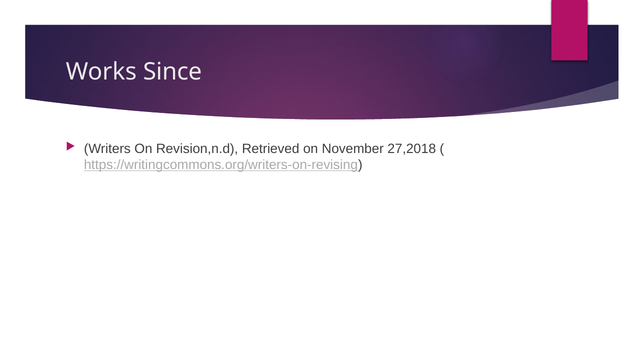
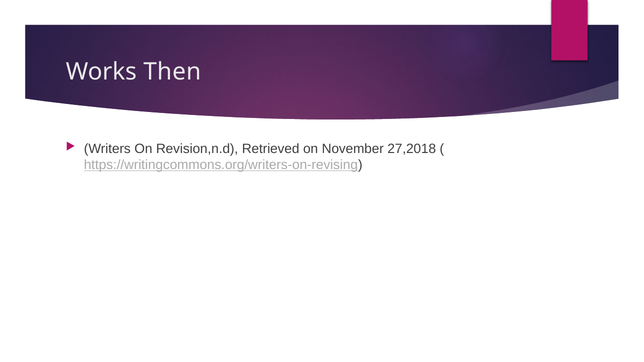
Since: Since -> Then (172, 72)
